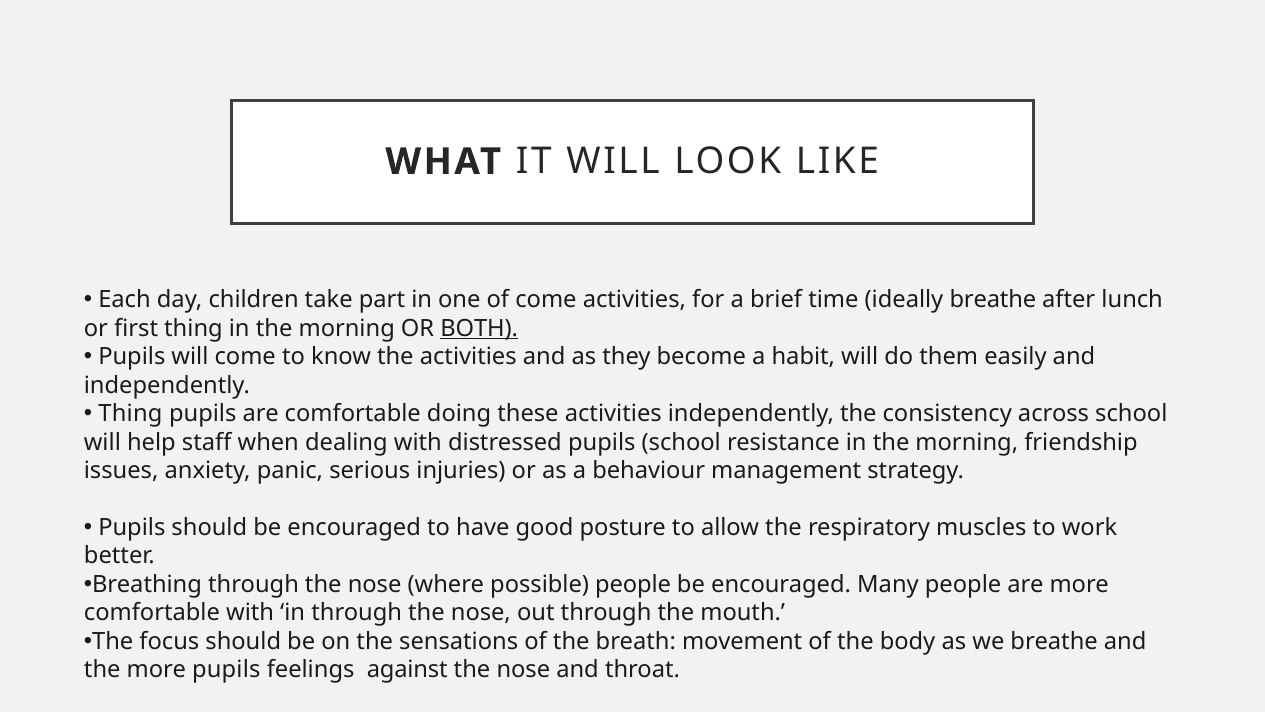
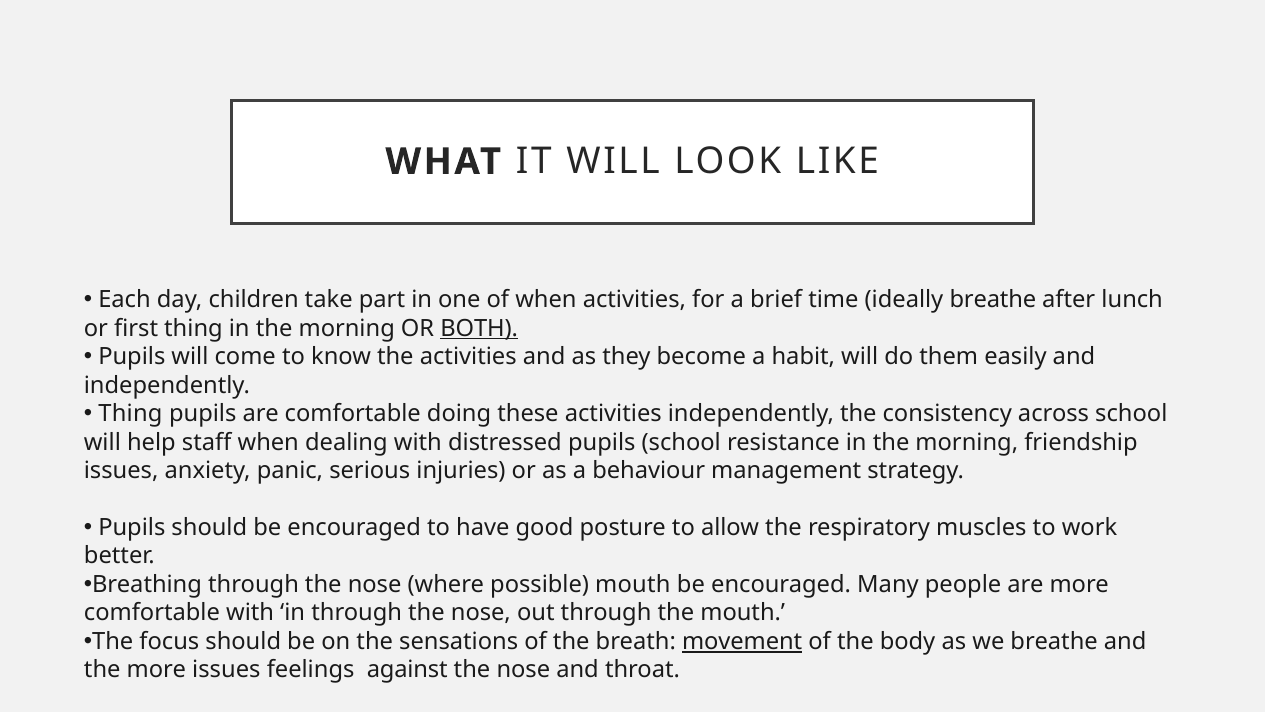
of come: come -> when (546, 300)
possible people: people -> mouth (633, 584)
movement underline: none -> present (742, 641)
more pupils: pupils -> issues (226, 670)
